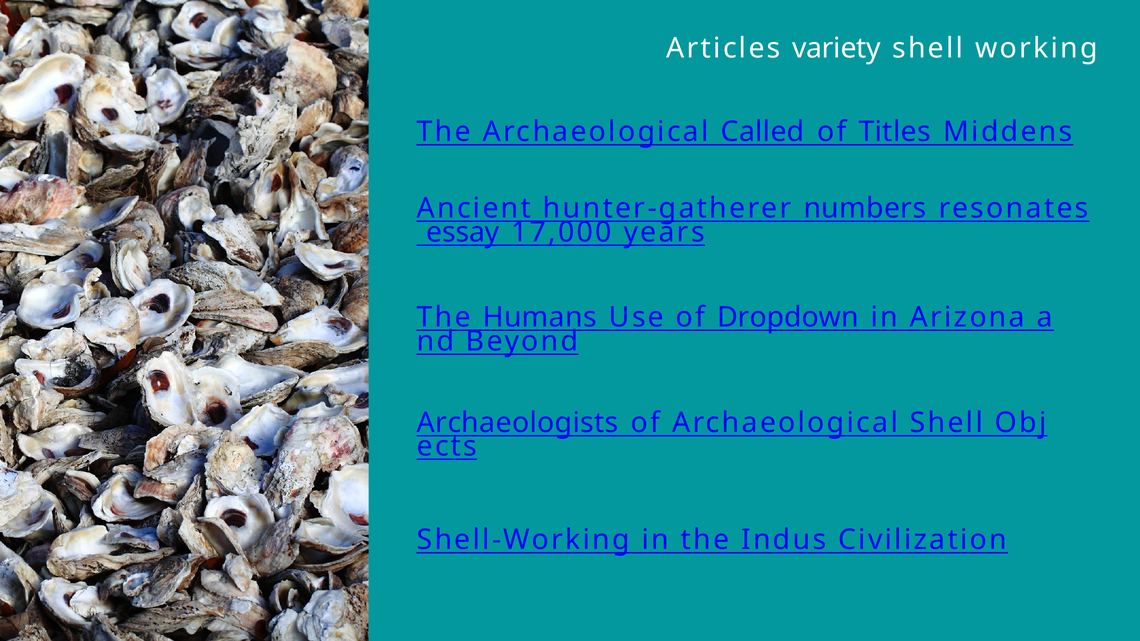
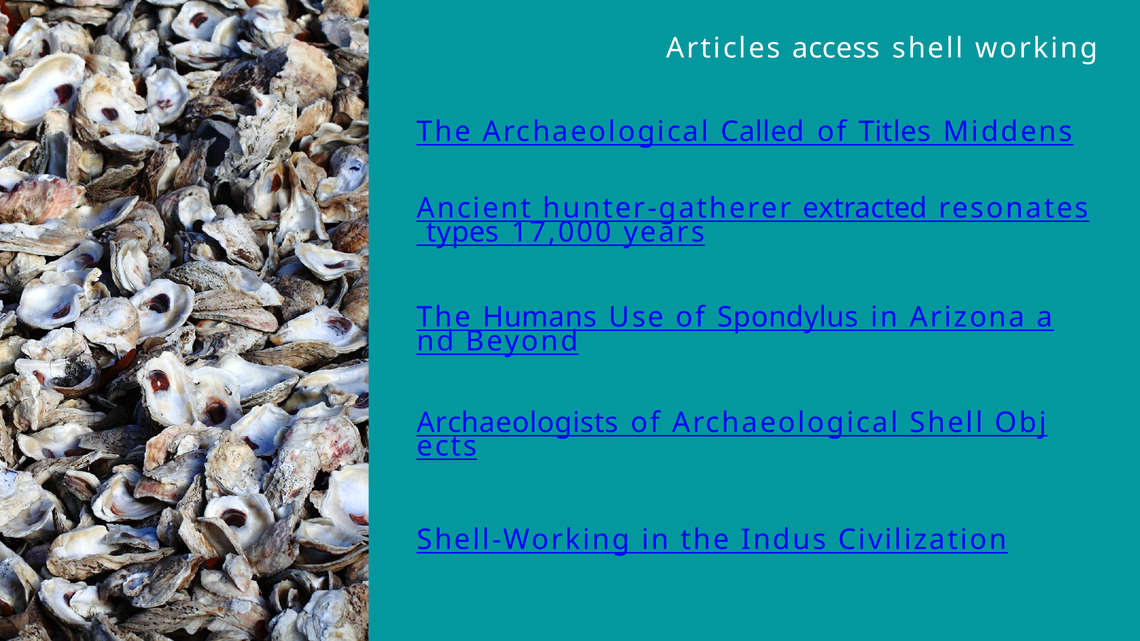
variety: variety -> access (836, 49)
numbers: numbers -> extracted (865, 209)
essay: essay -> types (463, 232)
Dropdown: Dropdown -> Spondylus (788, 317)
